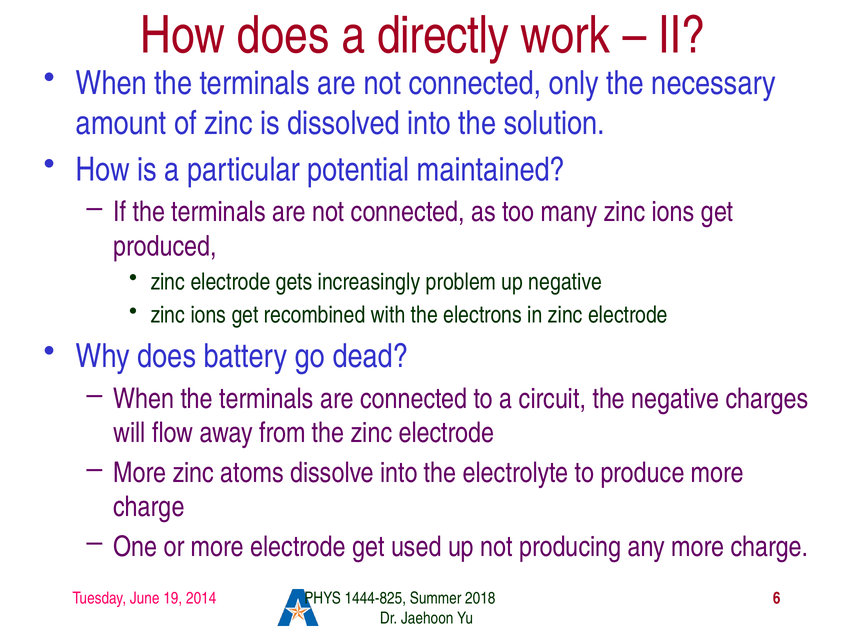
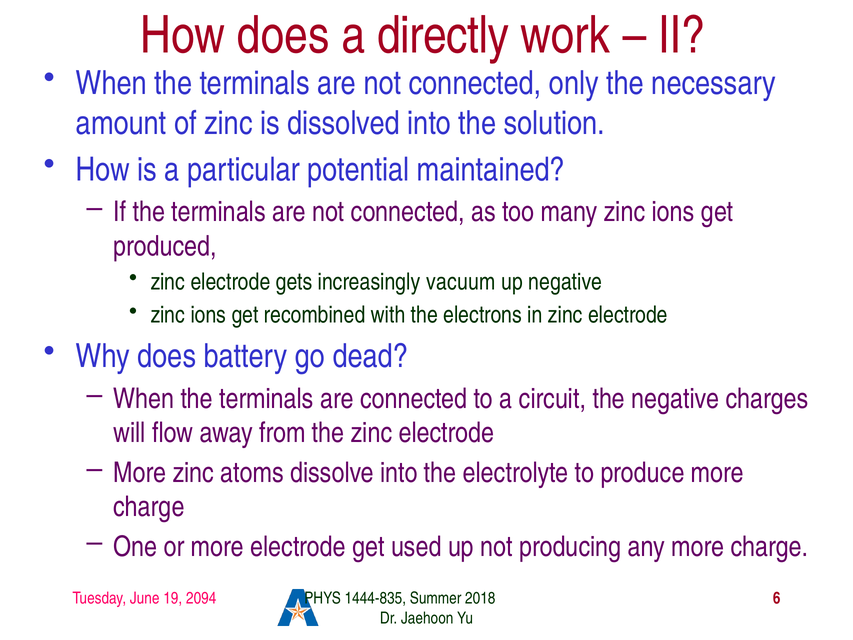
problem: problem -> vacuum (461, 282)
2014: 2014 -> 2094 (201, 598)
1444-825: 1444-825 -> 1444-835 (375, 598)
